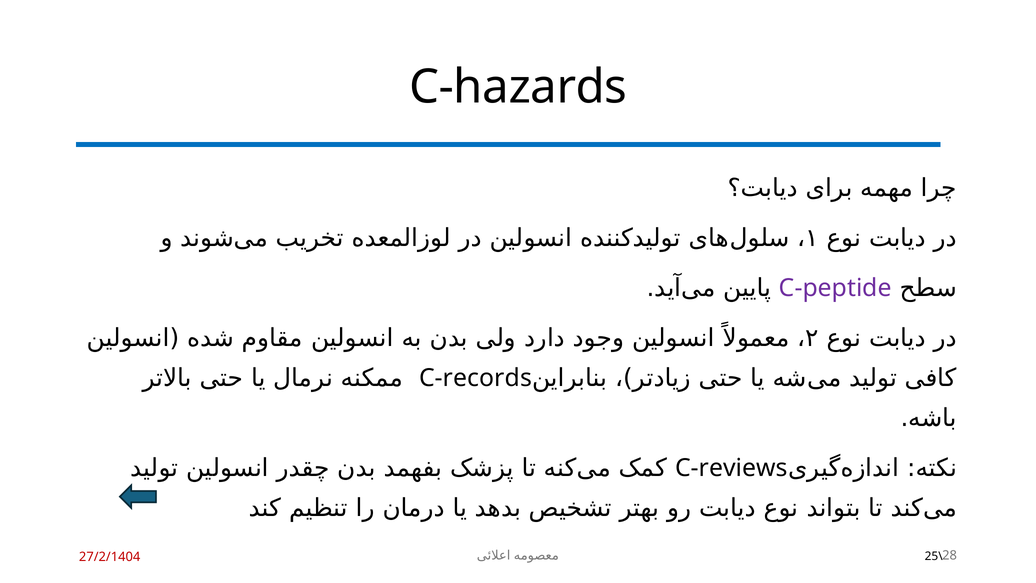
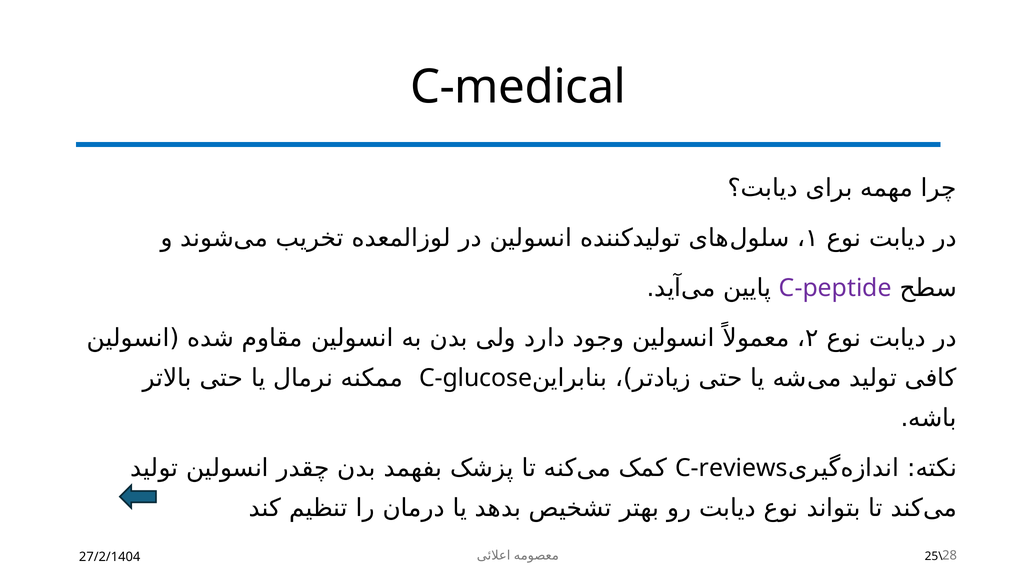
C-hazards: C-hazards -> C-medical (518, 87)
C-records: C-records -> C-glucose (476, 378)
27/2/1404 colour: red -> black (110, 557)
